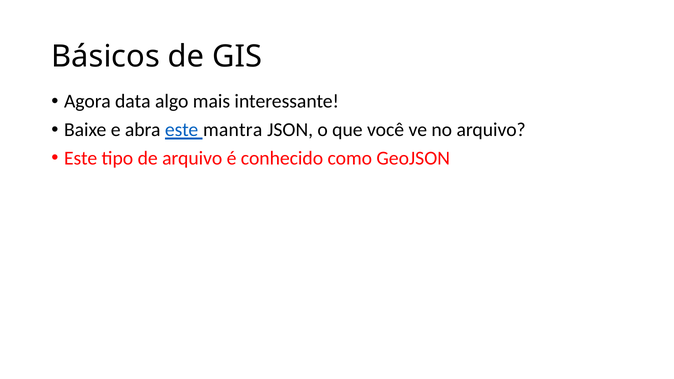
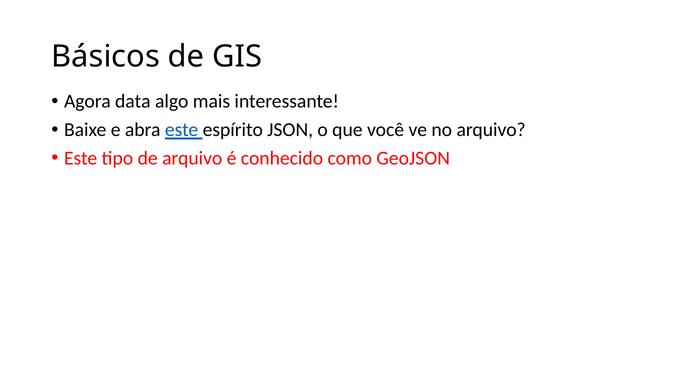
mantra: mantra -> espírito (233, 130)
